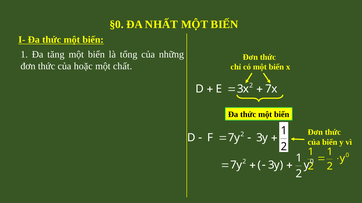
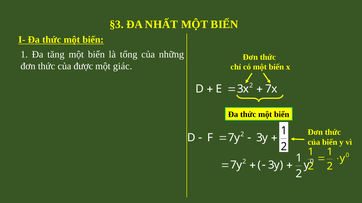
§0: §0 -> §3 (117, 24)
hoặc: hoặc -> được (83, 66)
chất: chất -> giác (123, 66)
